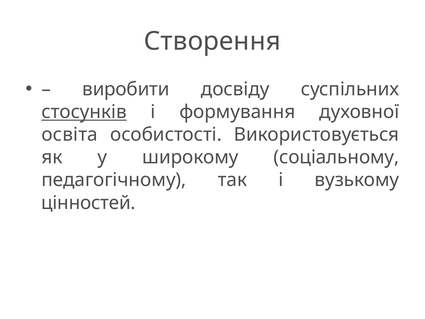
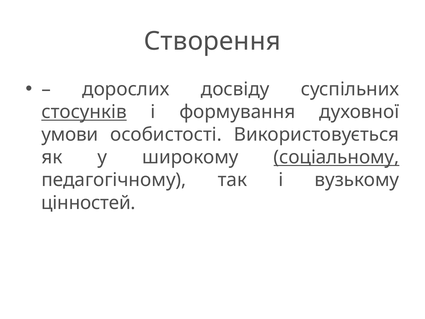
виробити: виробити -> дорослих (126, 89)
освіта: освіта -> умови (70, 135)
соціальному underline: none -> present (336, 157)
